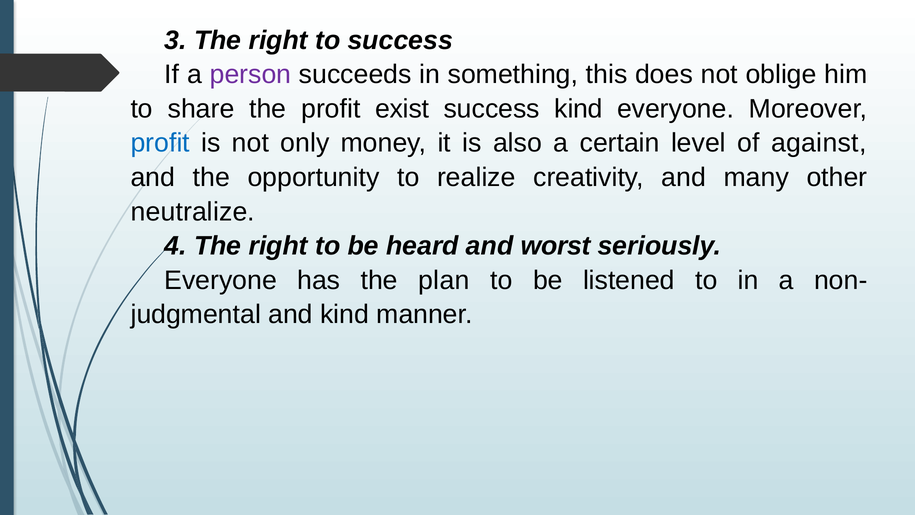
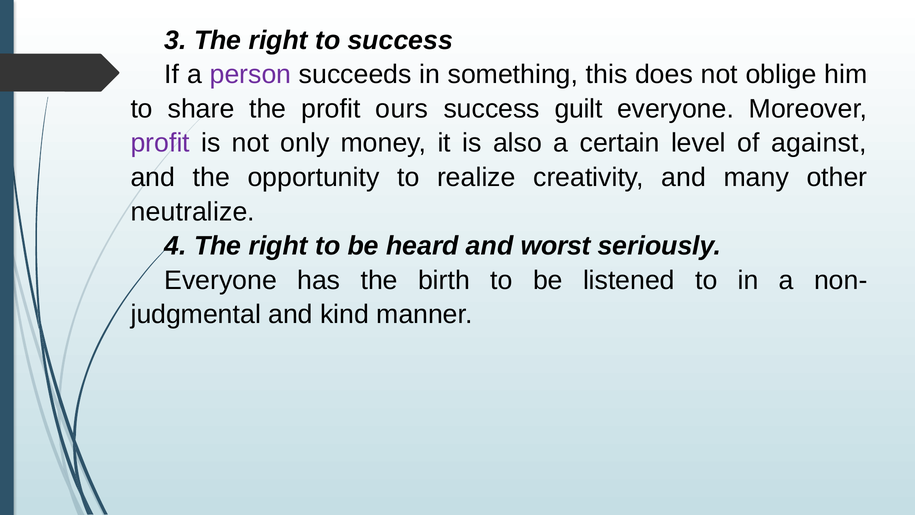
exist: exist -> ours (402, 109)
success kind: kind -> guilt (579, 109)
profit colour: blue -> purple (160, 143)
plan: plan -> birth (444, 280)
